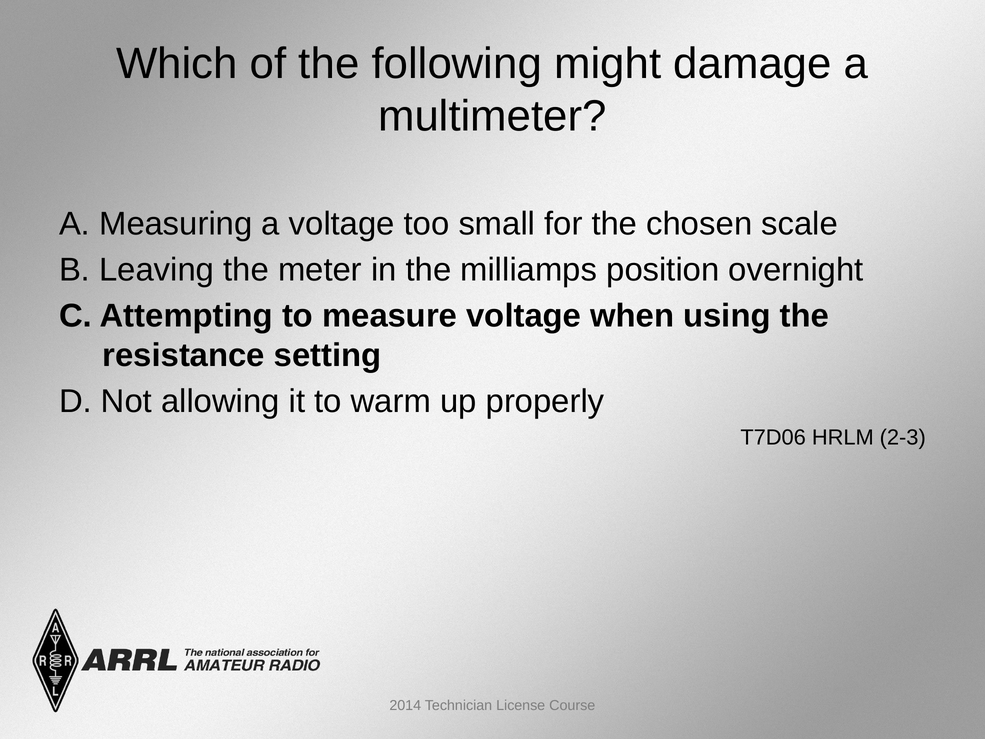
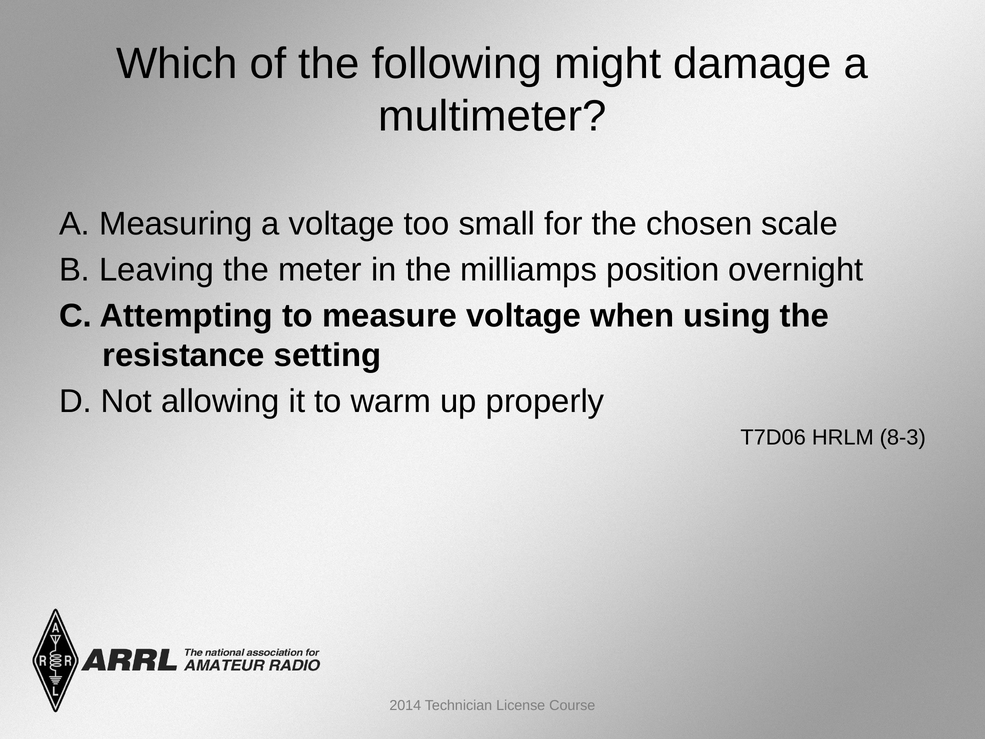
2-3: 2-3 -> 8-3 (903, 438)
